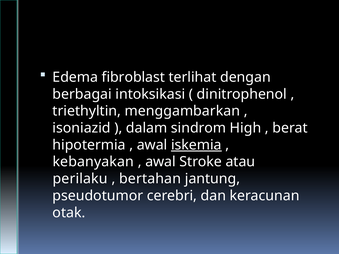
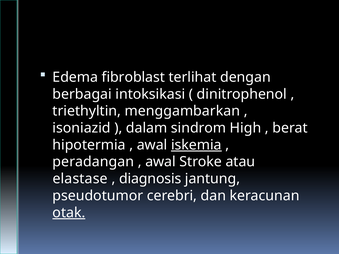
kebanyakan: kebanyakan -> peradangan (93, 162)
perilaku: perilaku -> elastase (80, 179)
bertahan: bertahan -> diagnosis (150, 179)
otak underline: none -> present (69, 213)
